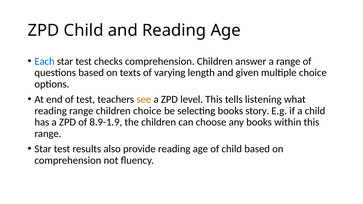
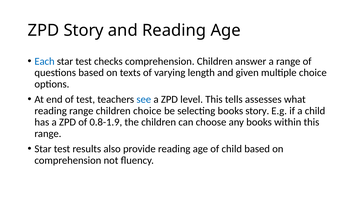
ZPD Child: Child -> Story (84, 30)
see colour: orange -> blue (144, 99)
listening: listening -> assesses (263, 99)
8.9-1.9: 8.9-1.9 -> 0.8-1.9 (106, 122)
